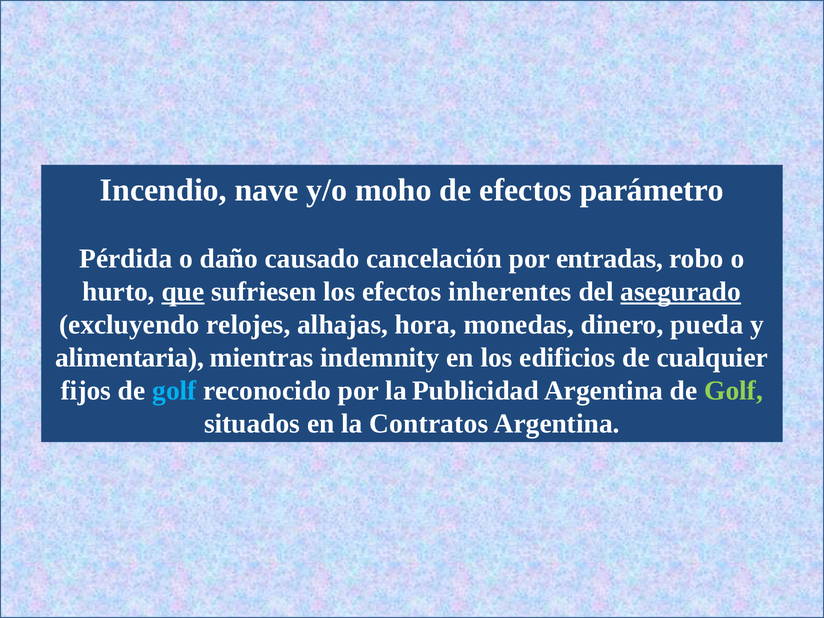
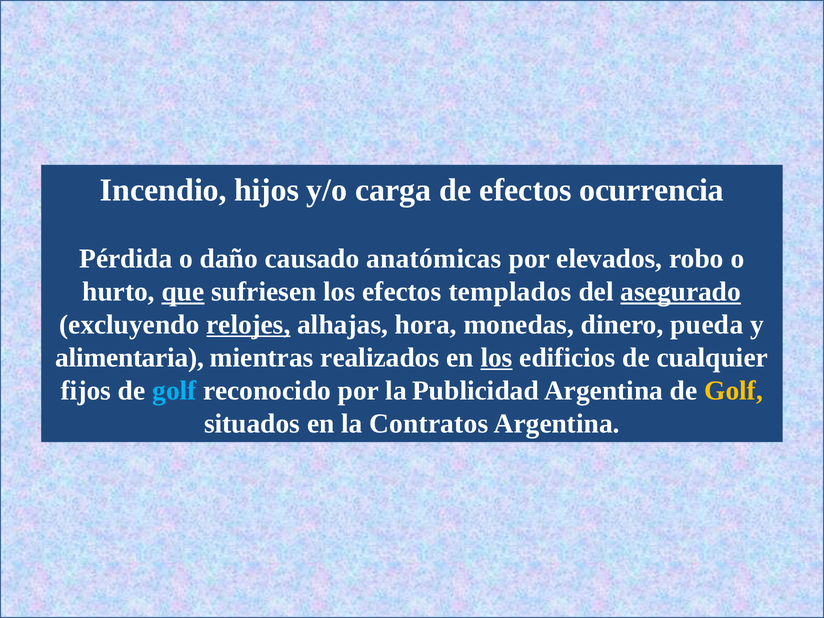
nave: nave -> hijos (267, 190)
moho: moho -> carga (393, 190)
parámetro: parámetro -> ocurrencia (652, 190)
cancelación: cancelación -> anatómicas (434, 259)
entradas: entradas -> elevados (609, 259)
inherentes: inherentes -> templados (510, 292)
relojes underline: none -> present (248, 325)
indemnity: indemnity -> realizados (380, 358)
los underline: none -> present (497, 358)
Golf colour: light green -> yellow (734, 391)
